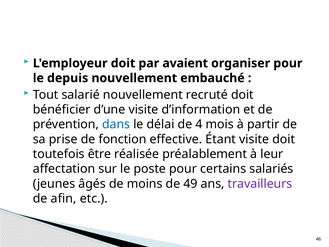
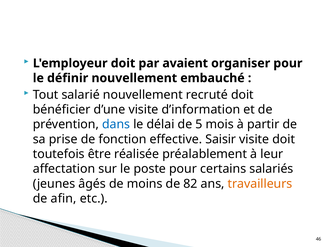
depuis: depuis -> définir (68, 78)
4: 4 -> 5 (199, 124)
Étant: Étant -> Saisir (221, 139)
49: 49 -> 82 (190, 184)
travailleurs colour: purple -> orange (260, 184)
